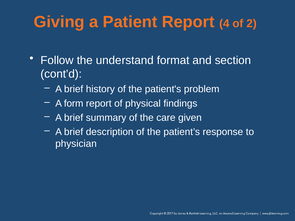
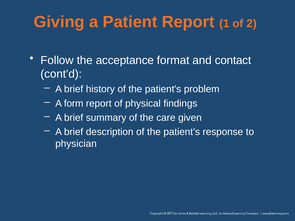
4: 4 -> 1 (224, 24)
understand: understand -> acceptance (125, 60)
section: section -> contact (233, 60)
